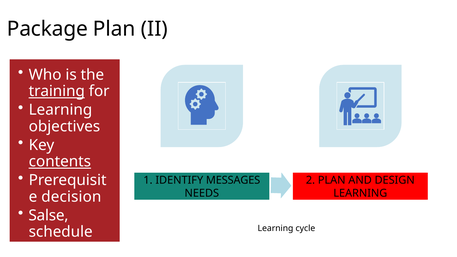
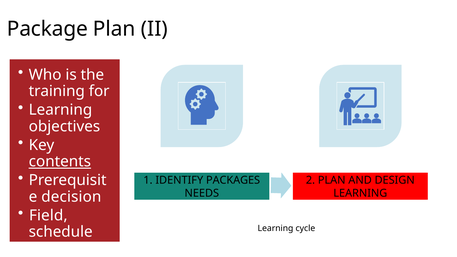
training underline: present -> none (57, 91)
MESSAGES: MESSAGES -> PACKAGES (233, 180)
Salse: Salse -> Field (48, 216)
